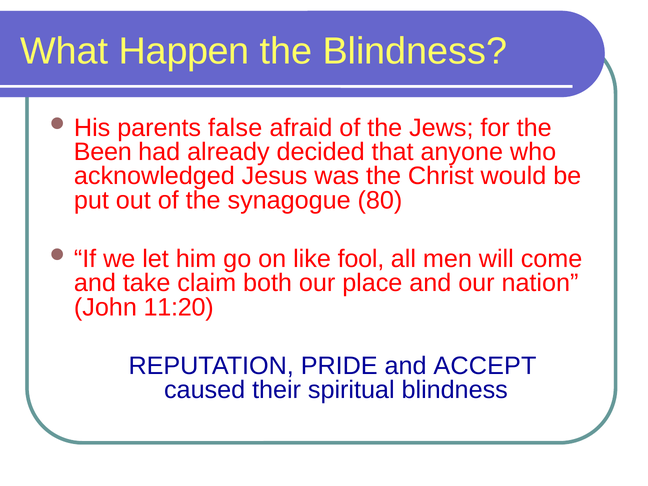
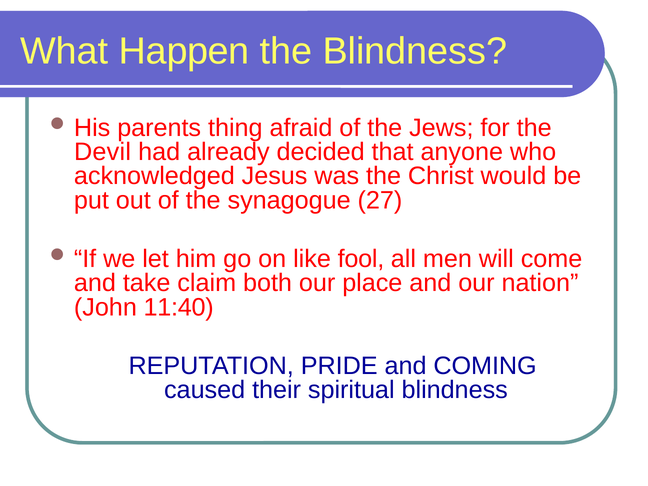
false: false -> thing (235, 128)
Been: Been -> Devil (103, 152)
80: 80 -> 27 (380, 200)
11:20: 11:20 -> 11:40 (179, 307)
ACCEPT: ACCEPT -> COMING (485, 366)
